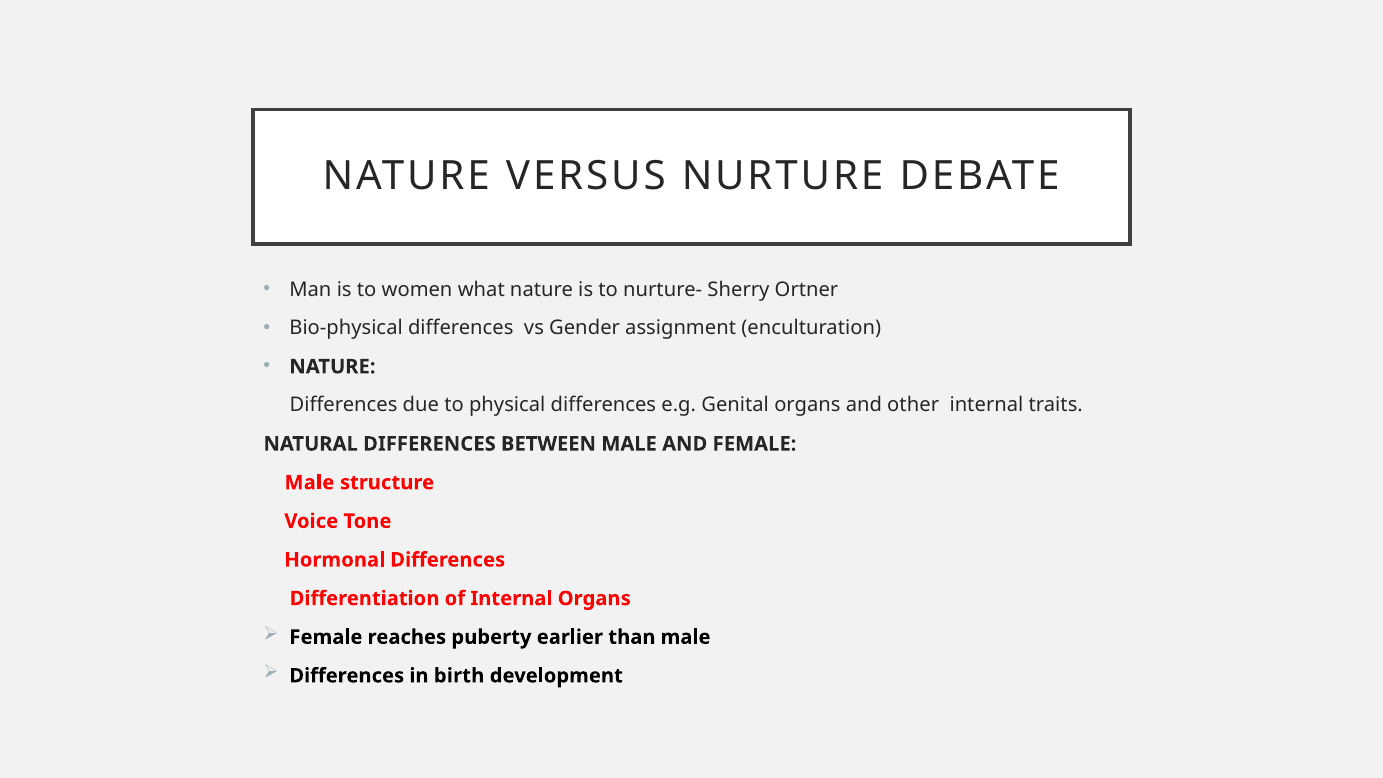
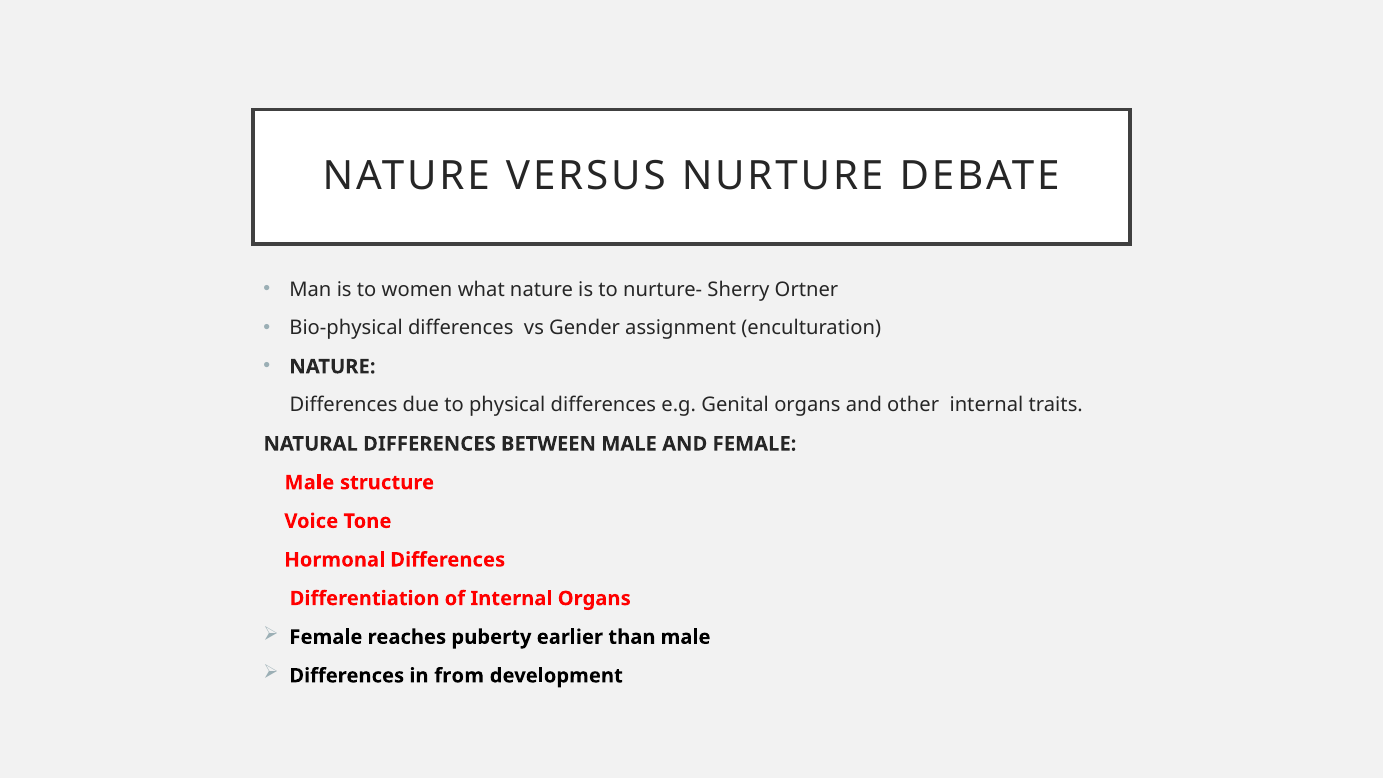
birth: birth -> from (459, 676)
